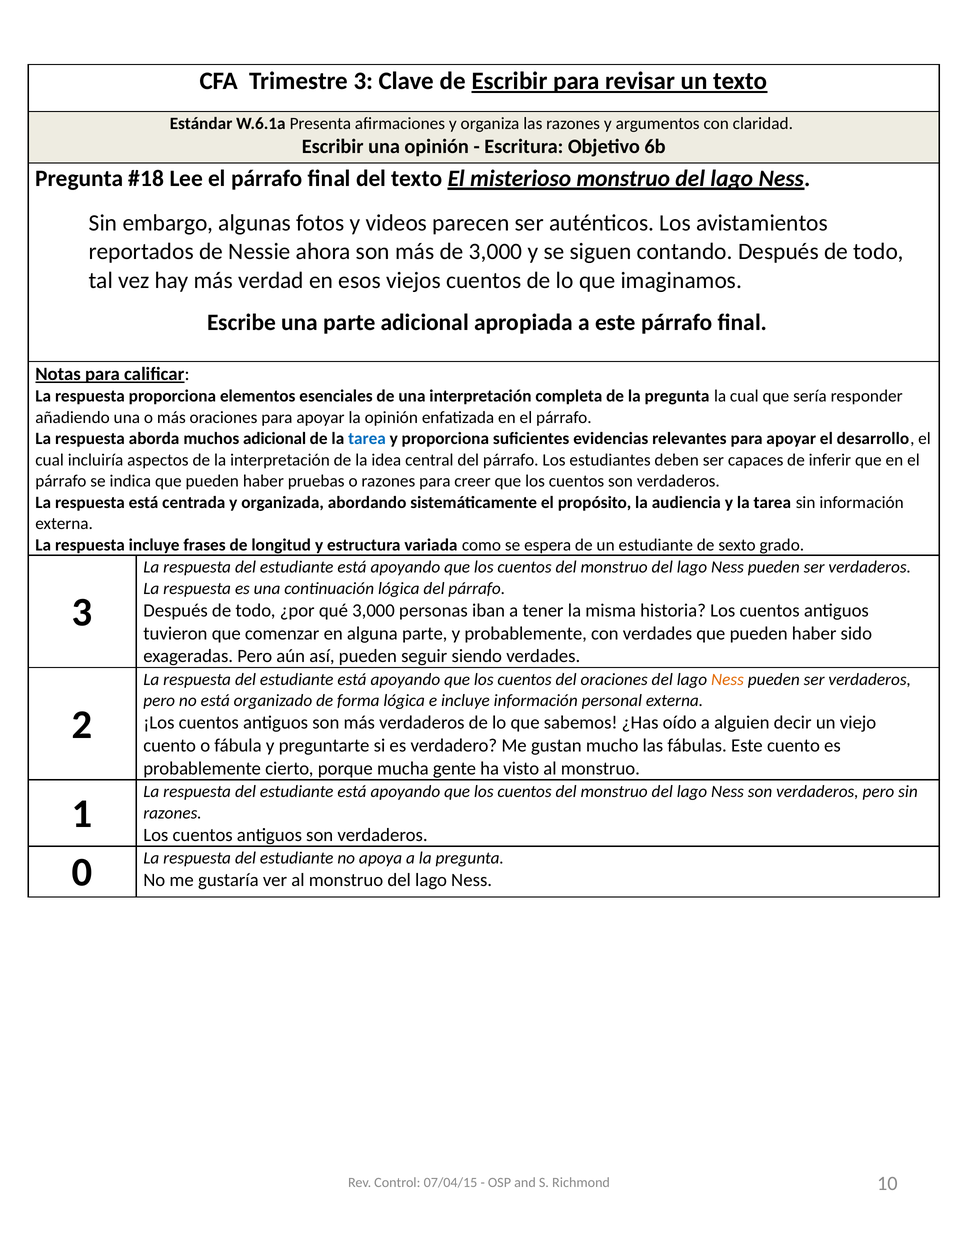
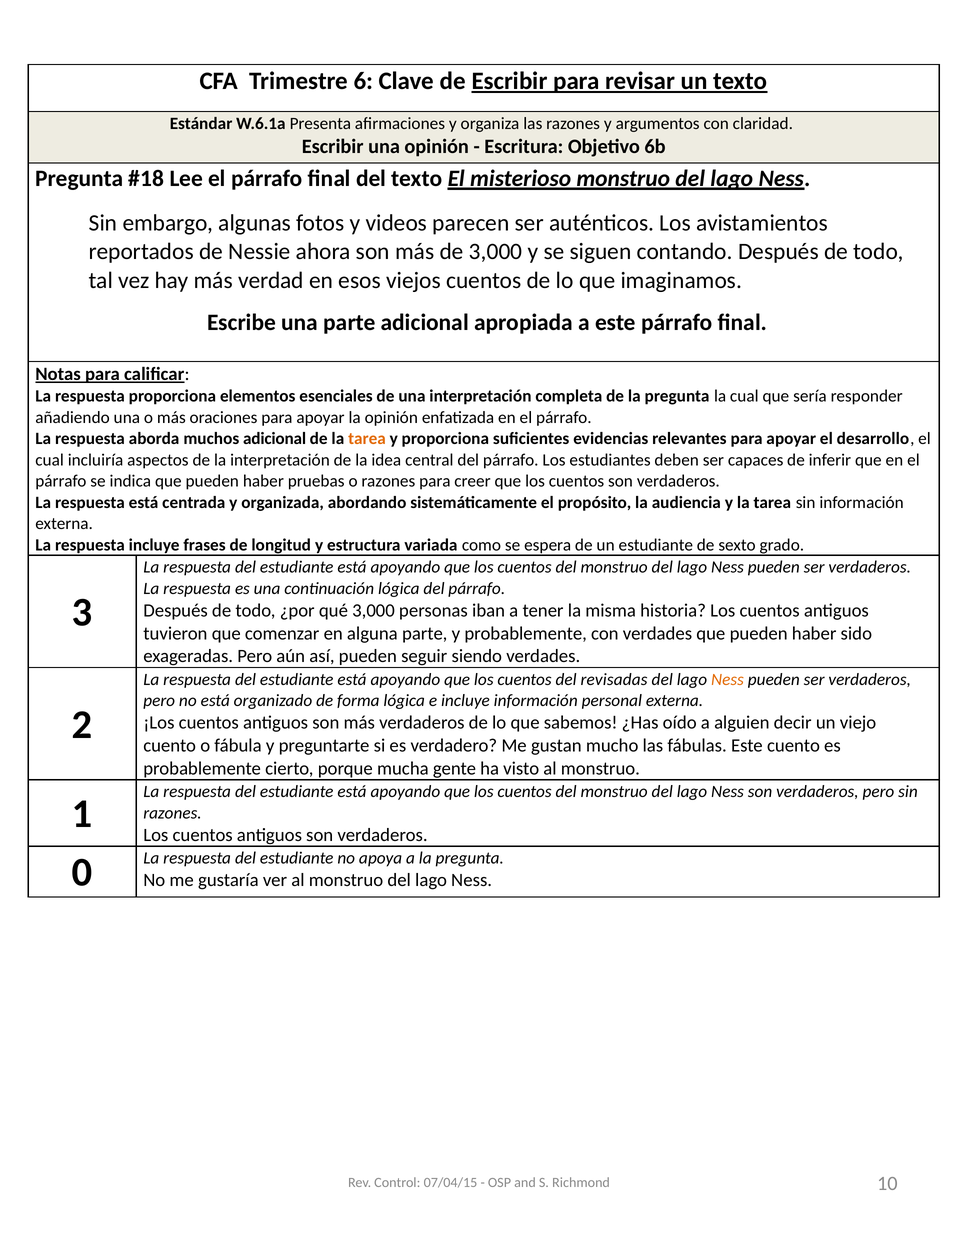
Trimestre 3: 3 -> 6 (363, 81)
tarea colour: blue -> orange (367, 439)
del oraciones: oraciones -> revisadas (614, 679)
